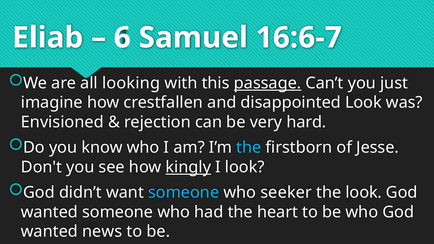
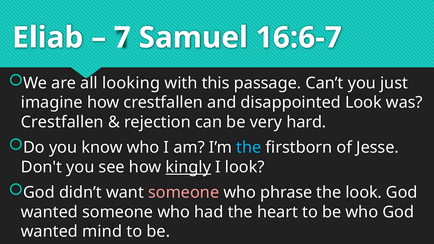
6: 6 -> 7 (122, 38)
passage underline: present -> none (268, 83)
Envisioned: Envisioned -> Crestfallen (62, 122)
someone colour: light blue -> pink (184, 193)
seeker: seeker -> phrase (286, 193)
news: news -> mind (102, 232)
